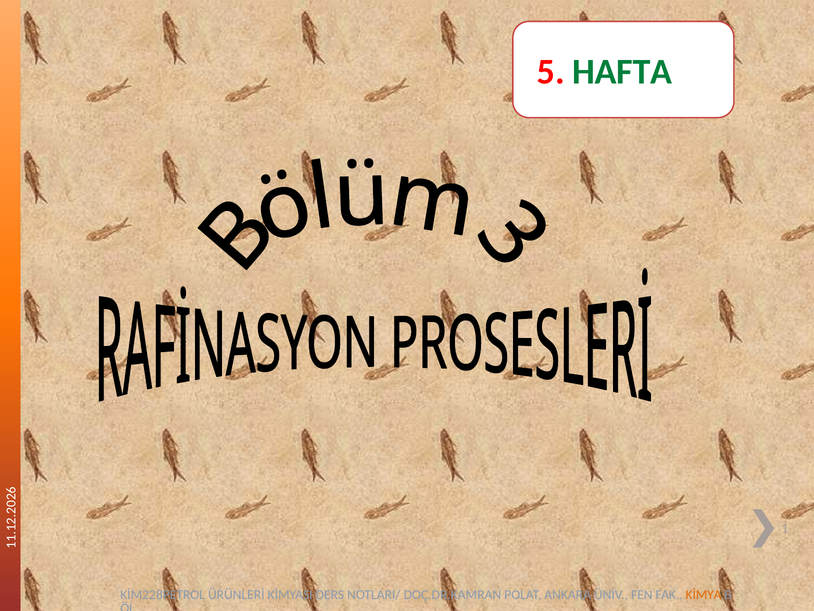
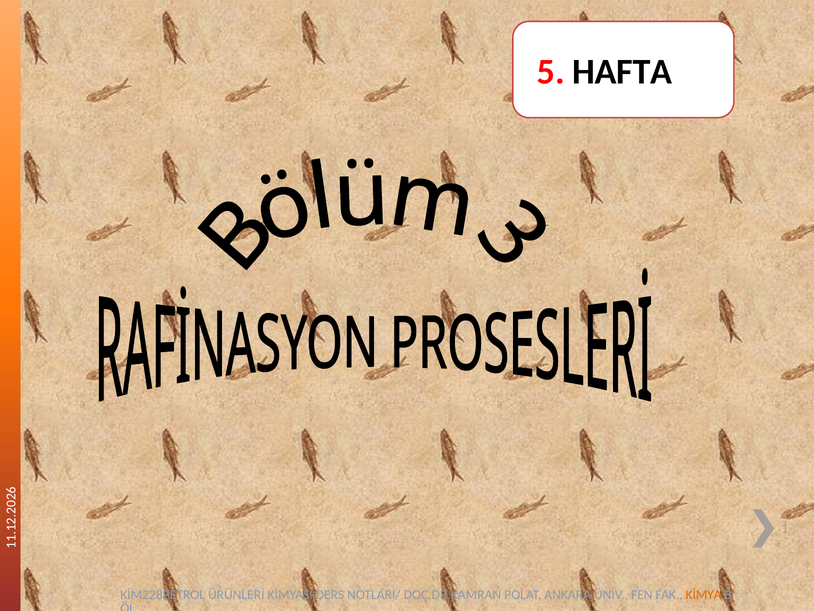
HAFTA colour: green -> black (622, 72)
